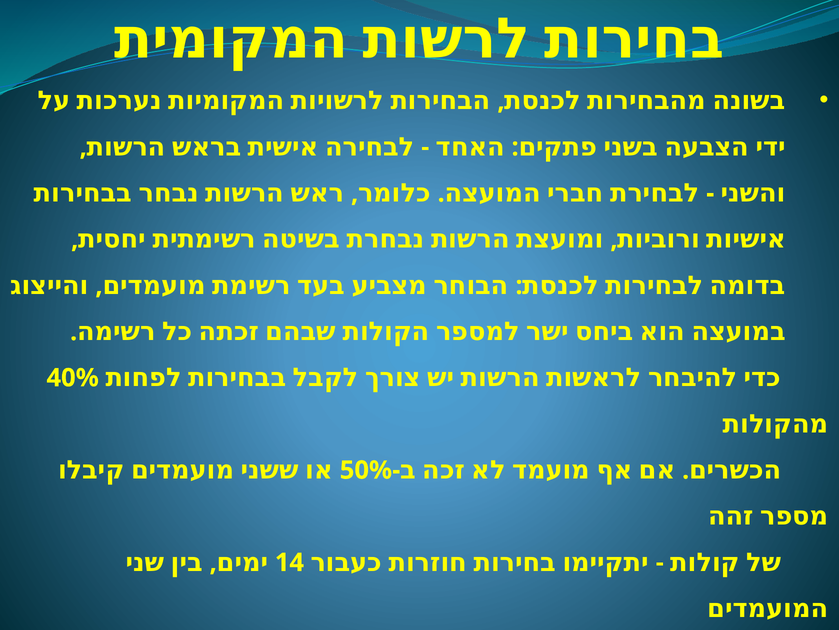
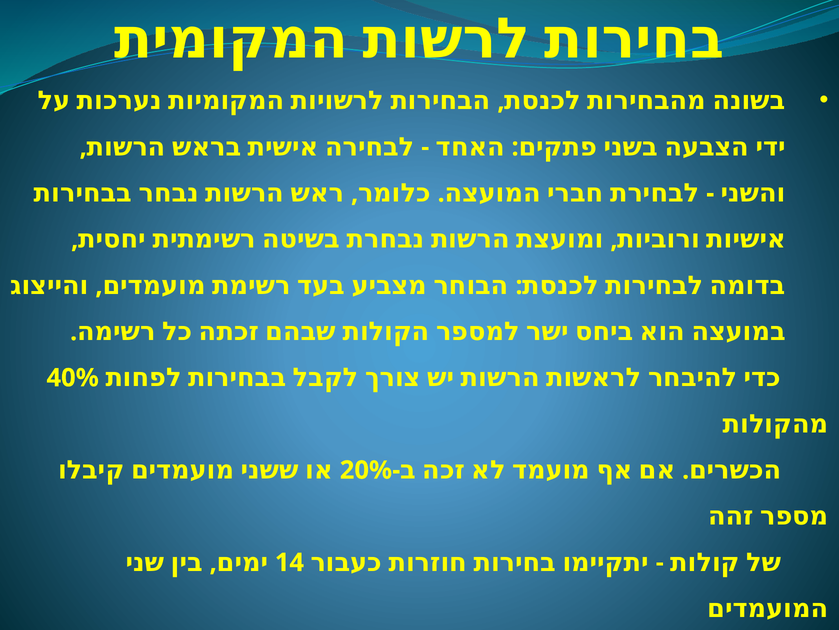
50%: 50% -> 20% (366, 470)
